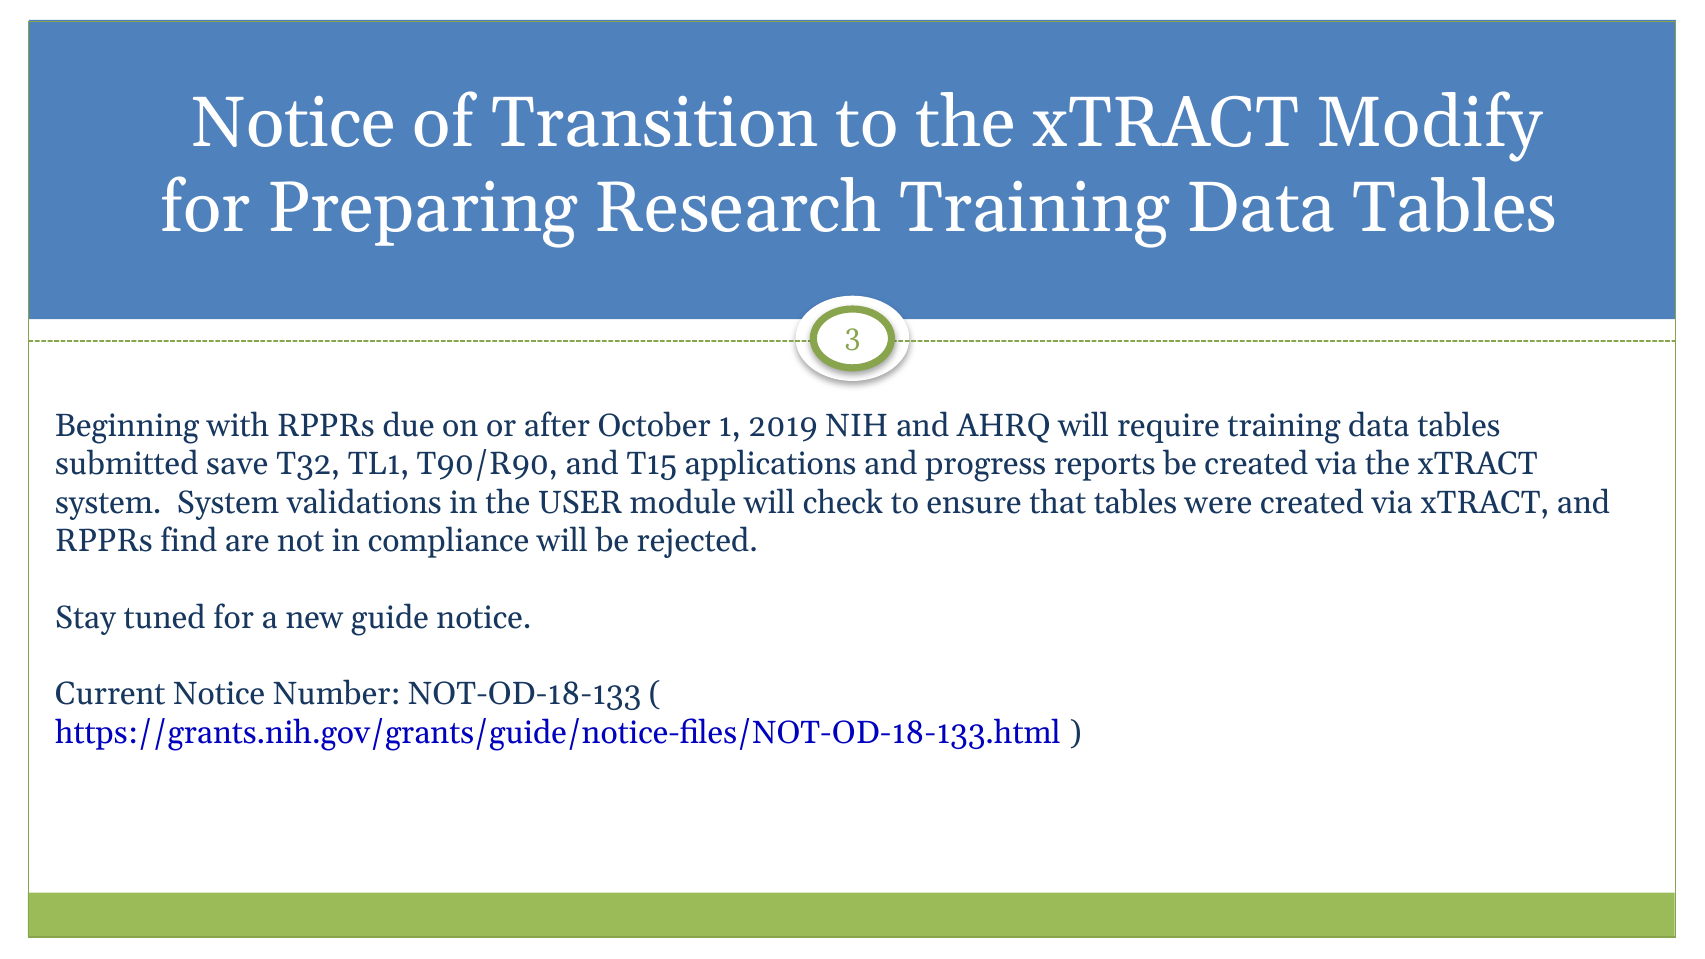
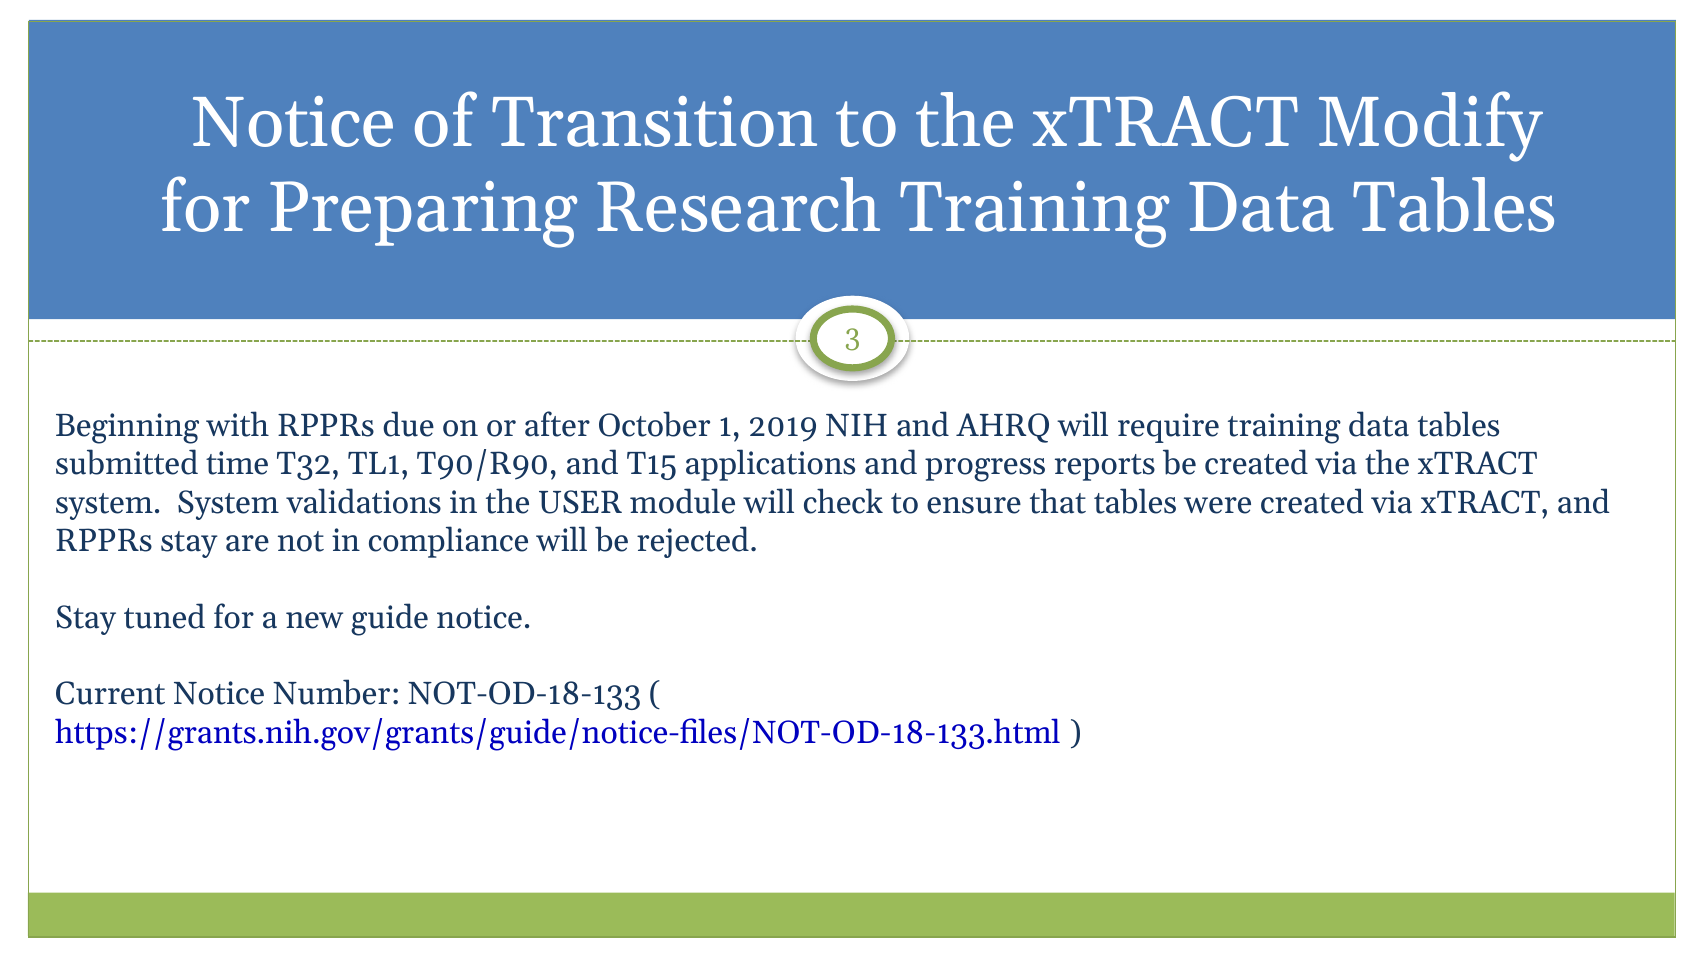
save: save -> time (237, 464)
RPPRs find: find -> stay (189, 541)
